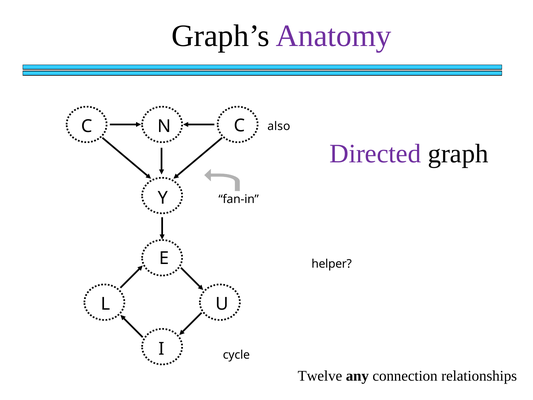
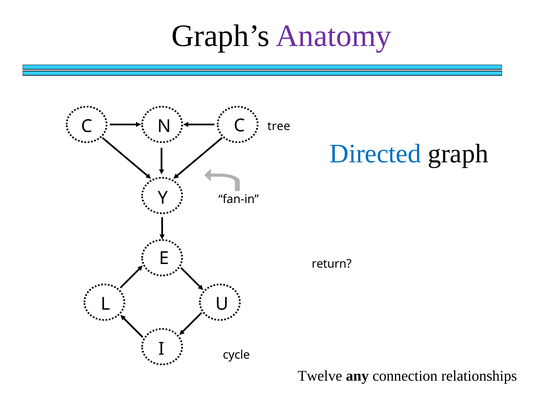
also: also -> tree (279, 126)
Directed colour: purple -> blue (375, 154)
helper: helper -> return (332, 264)
